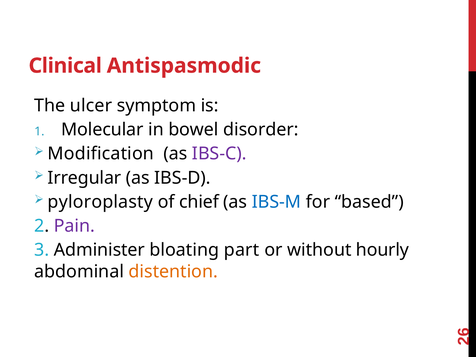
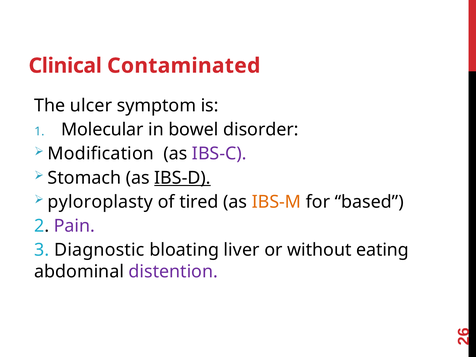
Antispasmodic: Antispasmodic -> Contaminated (184, 66)
Irregular: Irregular -> Stomach (84, 178)
IBS-D underline: none -> present (182, 178)
chief: chief -> tired (199, 202)
IBS-M colour: blue -> orange (276, 202)
Administer: Administer -> Diagnostic (99, 250)
part: part -> liver (242, 250)
hourly: hourly -> eating (382, 250)
distention colour: orange -> purple (173, 271)
